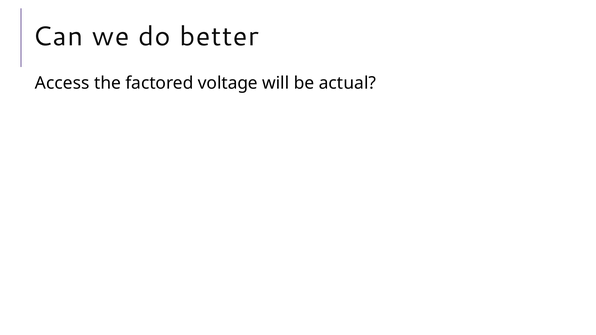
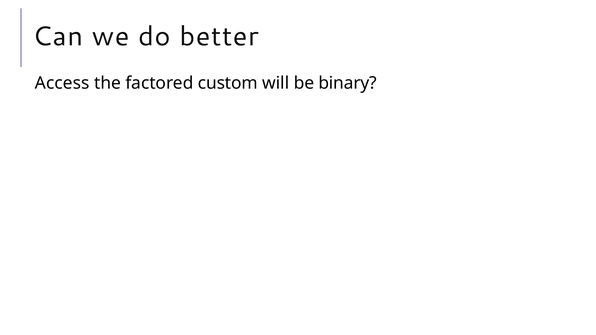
voltage: voltage -> custom (228, 83)
actual: actual -> binary (348, 83)
